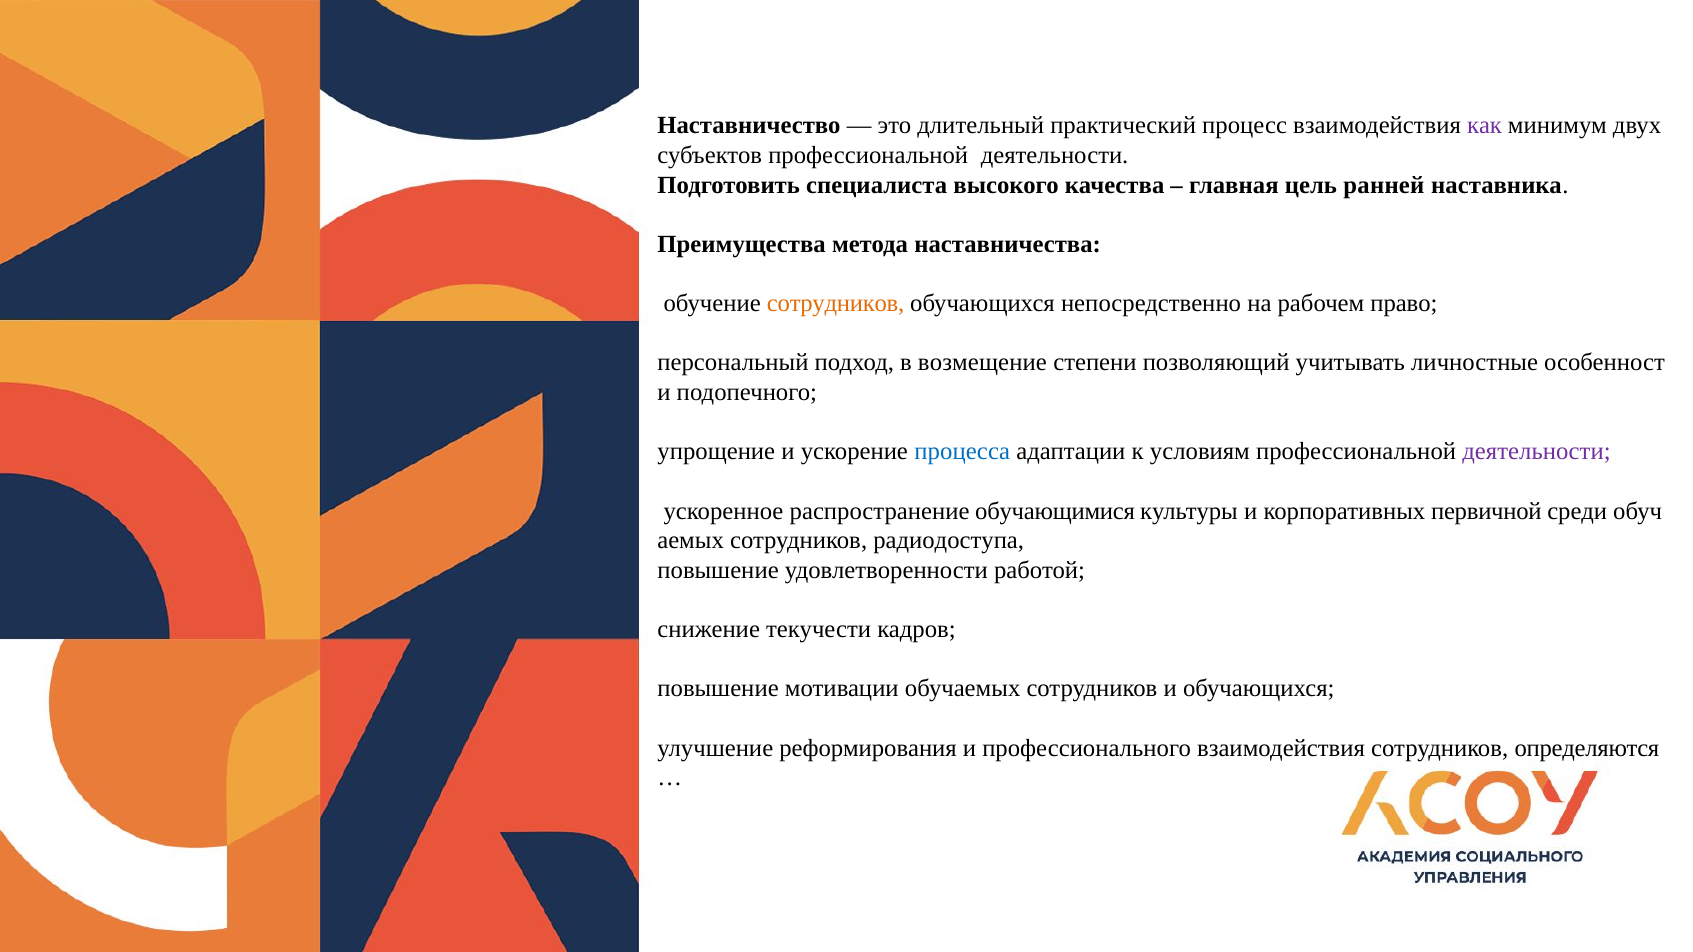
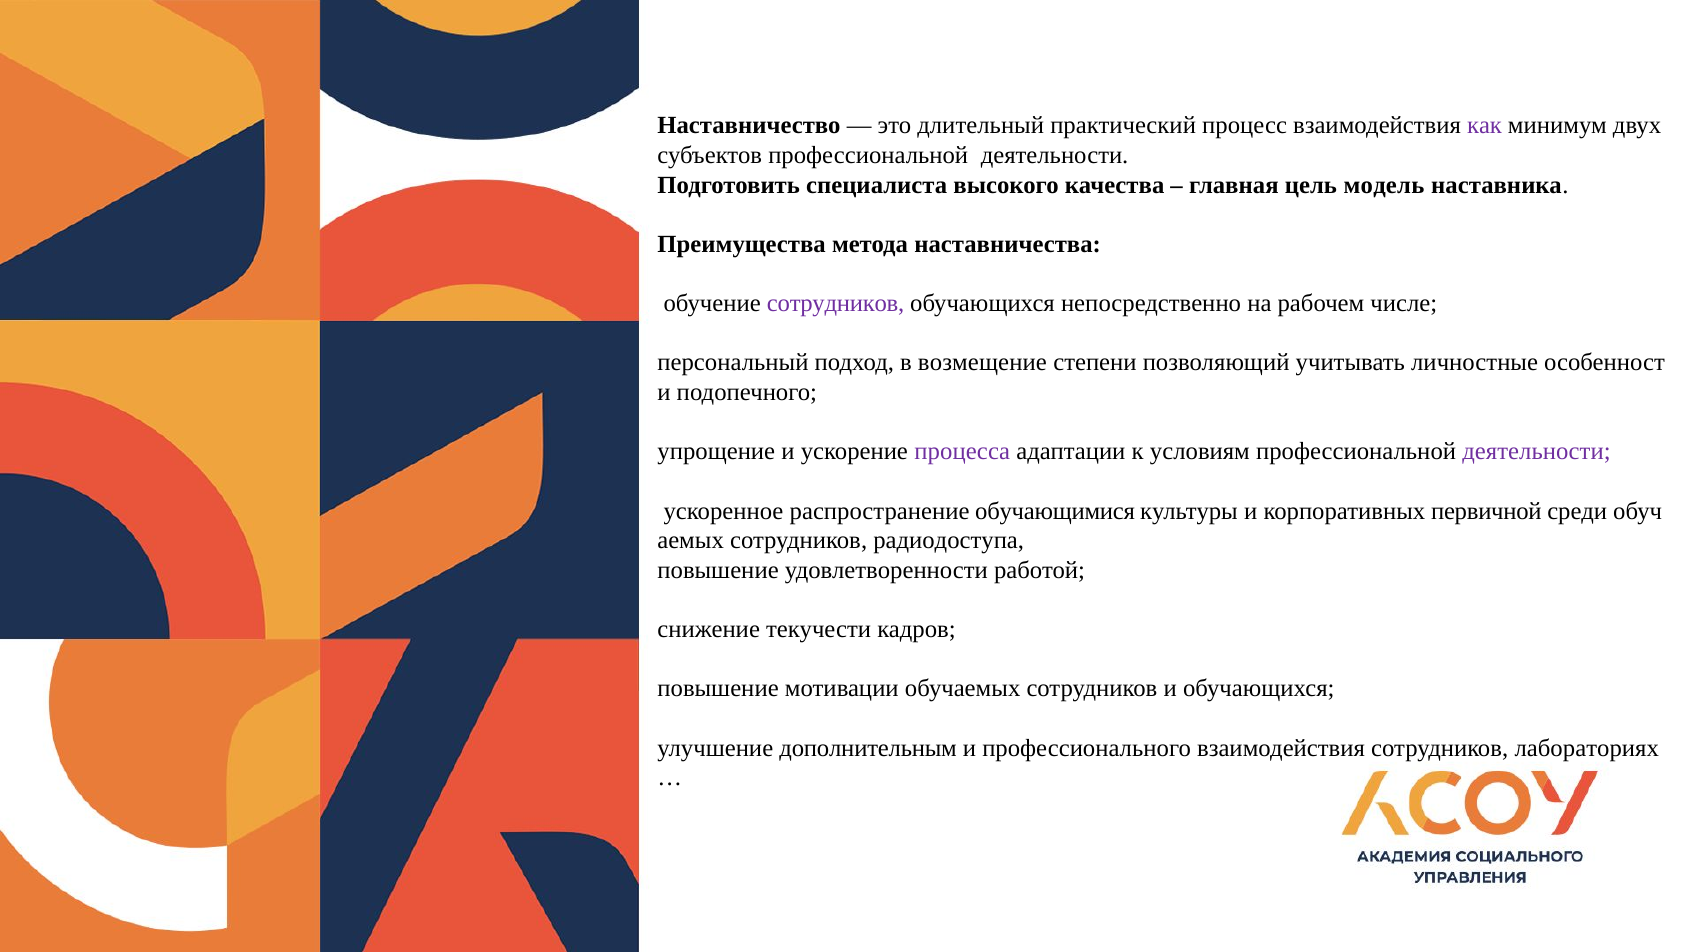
ранней: ранней -> модель (1384, 185)
сотрудников colour: orange -> purple (836, 304)
право: право -> числе (1404, 304)
процесса colour: blue -> purple (962, 452)
реформирования: реформирования -> дополнительным (868, 748)
определяются: определяются -> лабораториях (1587, 748)
